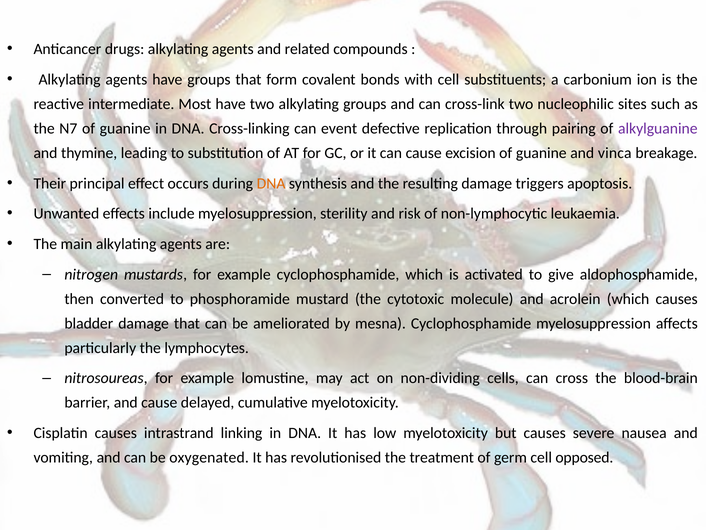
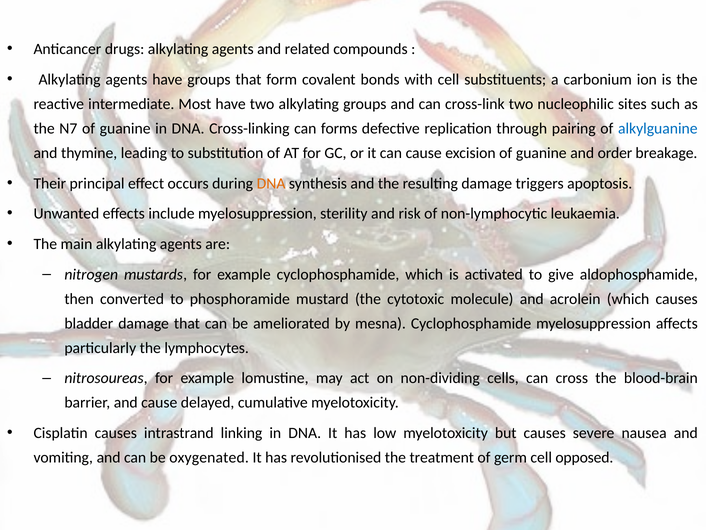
event: event -> forms (339, 128)
alkylguanine colour: purple -> blue (658, 128)
vinca: vinca -> order (615, 153)
